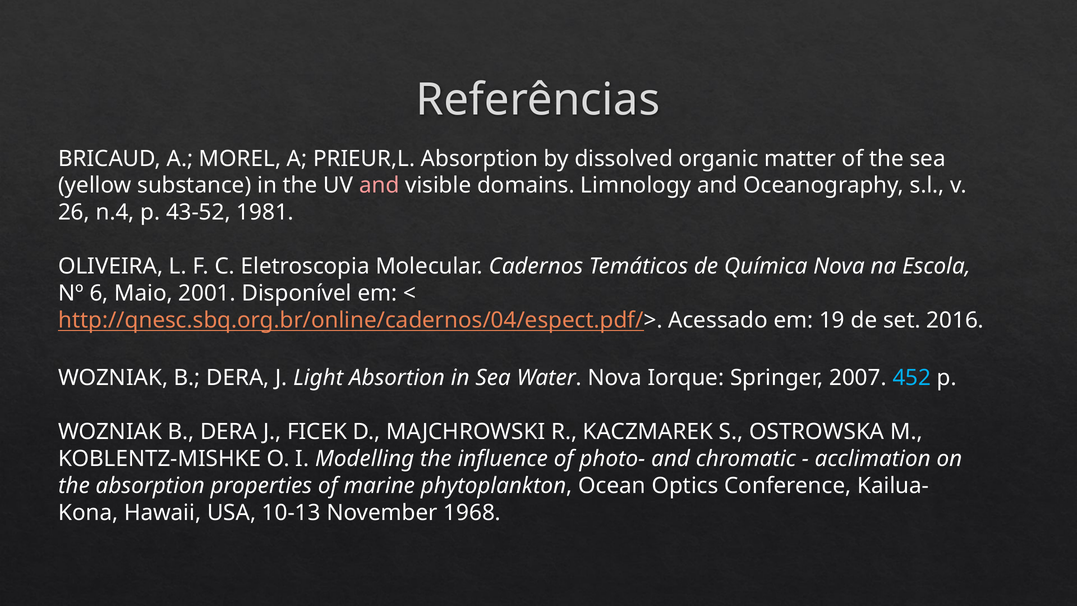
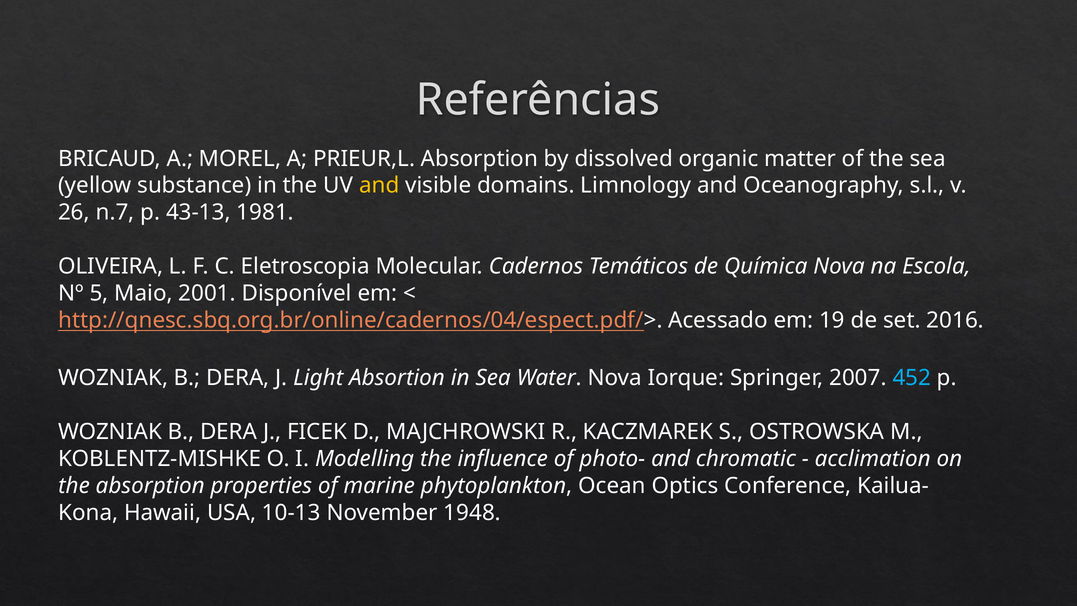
and colour: pink -> yellow (379, 185)
n.4: n.4 -> n.7 (115, 212)
43-52: 43-52 -> 43-13 (198, 212)
6: 6 -> 5 (99, 293)
1968: 1968 -> 1948 (472, 512)
